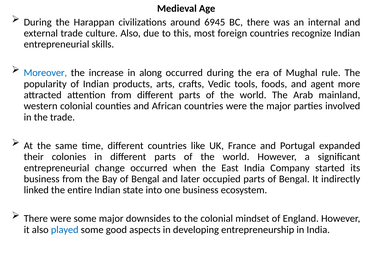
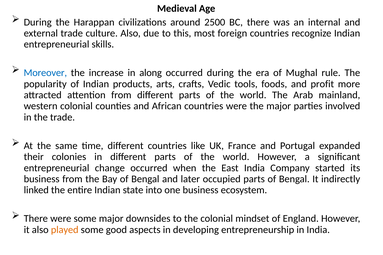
6945: 6945 -> 2500 (215, 22)
agent: agent -> profit (322, 84)
played colour: blue -> orange (65, 230)
